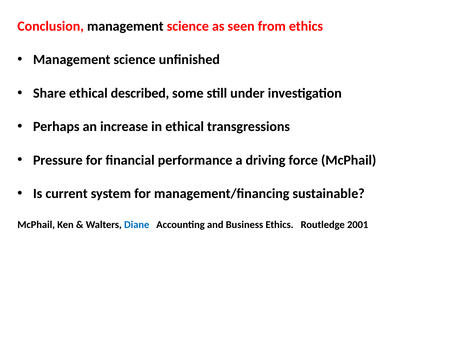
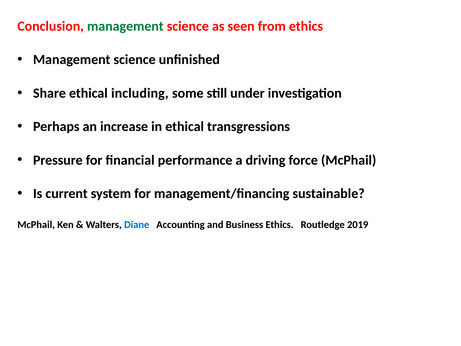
management colour: black -> green (125, 26)
described: described -> including (140, 93)
2001: 2001 -> 2019 (358, 225)
